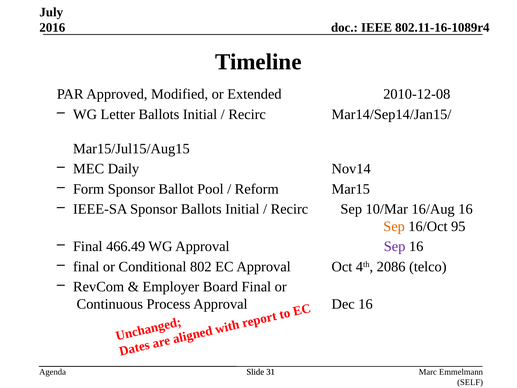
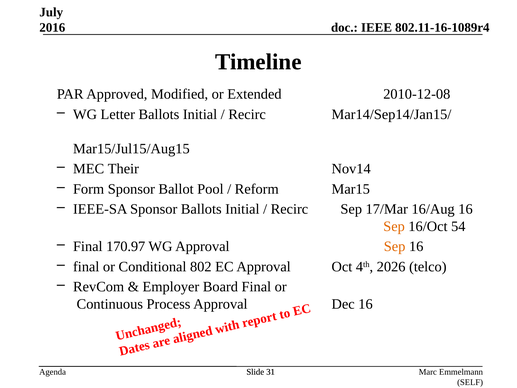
Daily: Daily -> Their (123, 169)
10/Mar: 10/Mar -> 17/Mar (387, 209)
95: 95 -> 54 (458, 226)
466.49: 466.49 -> 170.97 (126, 246)
Sep colour: purple -> orange (395, 246)
2086: 2086 -> 2026 (391, 266)
